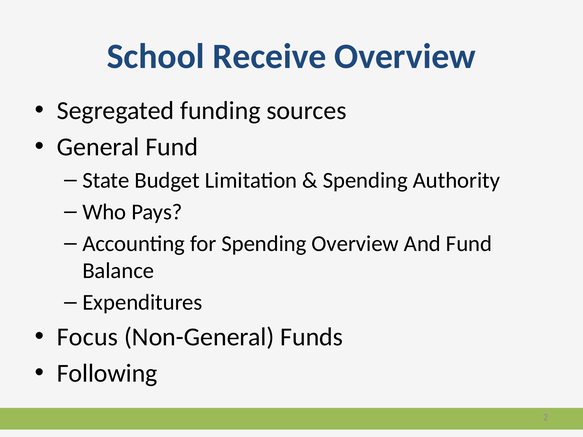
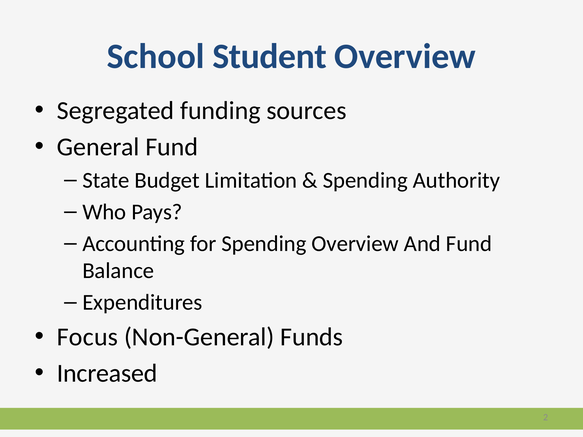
Receive: Receive -> Student (270, 56)
Following: Following -> Increased (107, 374)
